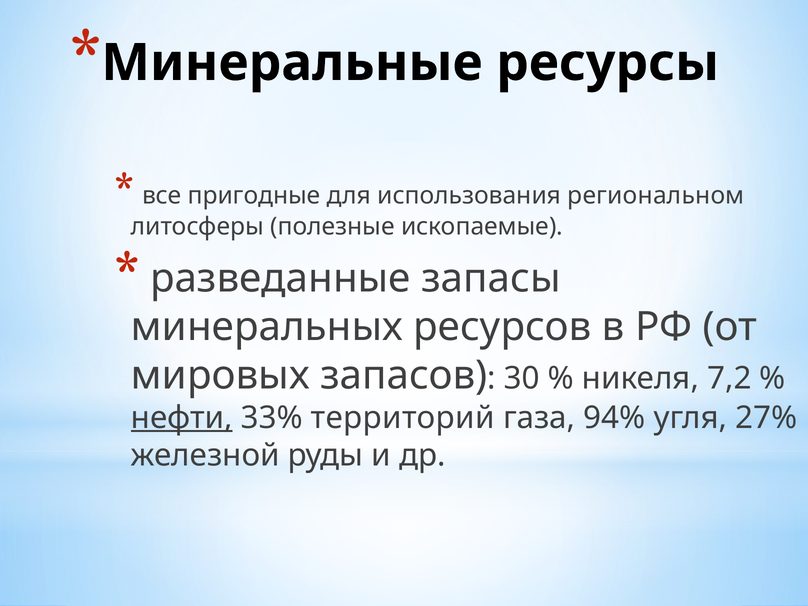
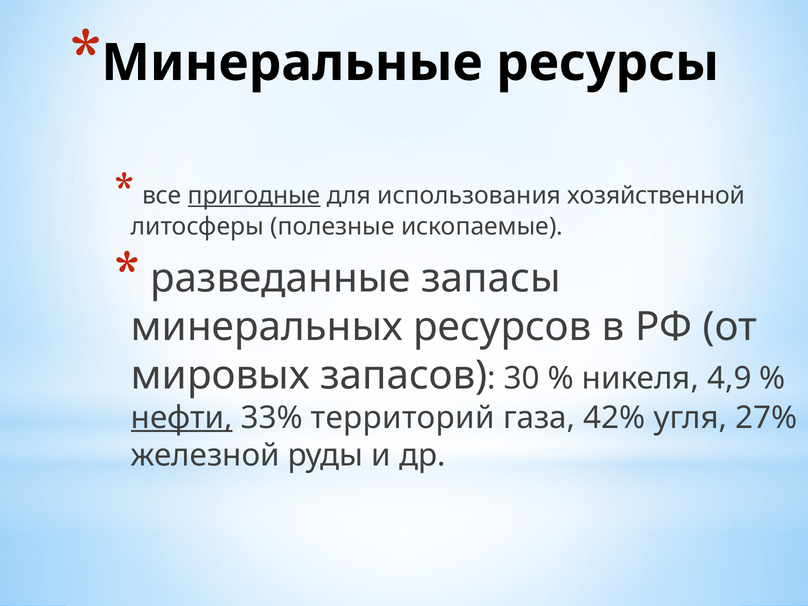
пригодные underline: none -> present (254, 196)
региональном: региональном -> хозяйственной (656, 196)
7,2: 7,2 -> 4,9 (729, 378)
94%: 94% -> 42% (614, 418)
